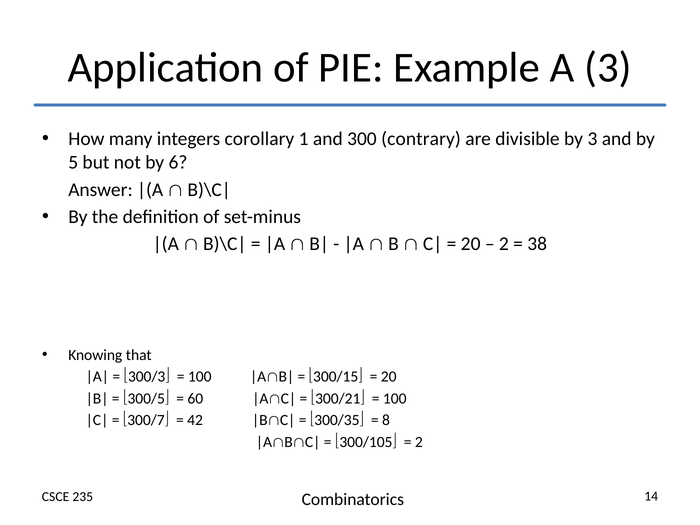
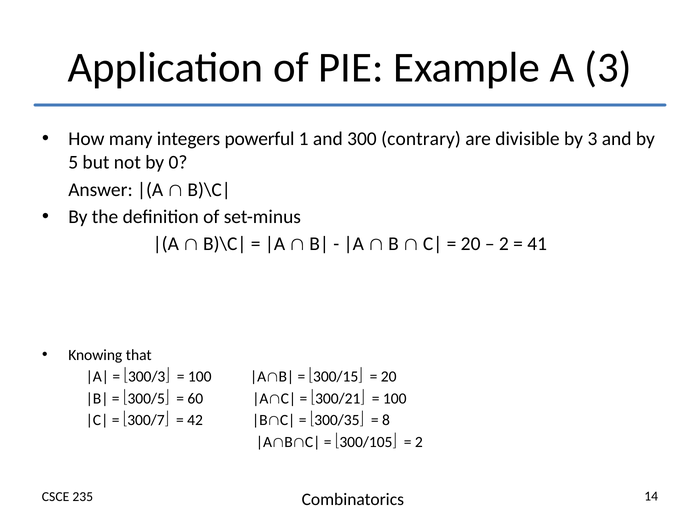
corollary: corollary -> powerful (260, 139)
6: 6 -> 0 (178, 162)
38: 38 -> 41 (537, 244)
